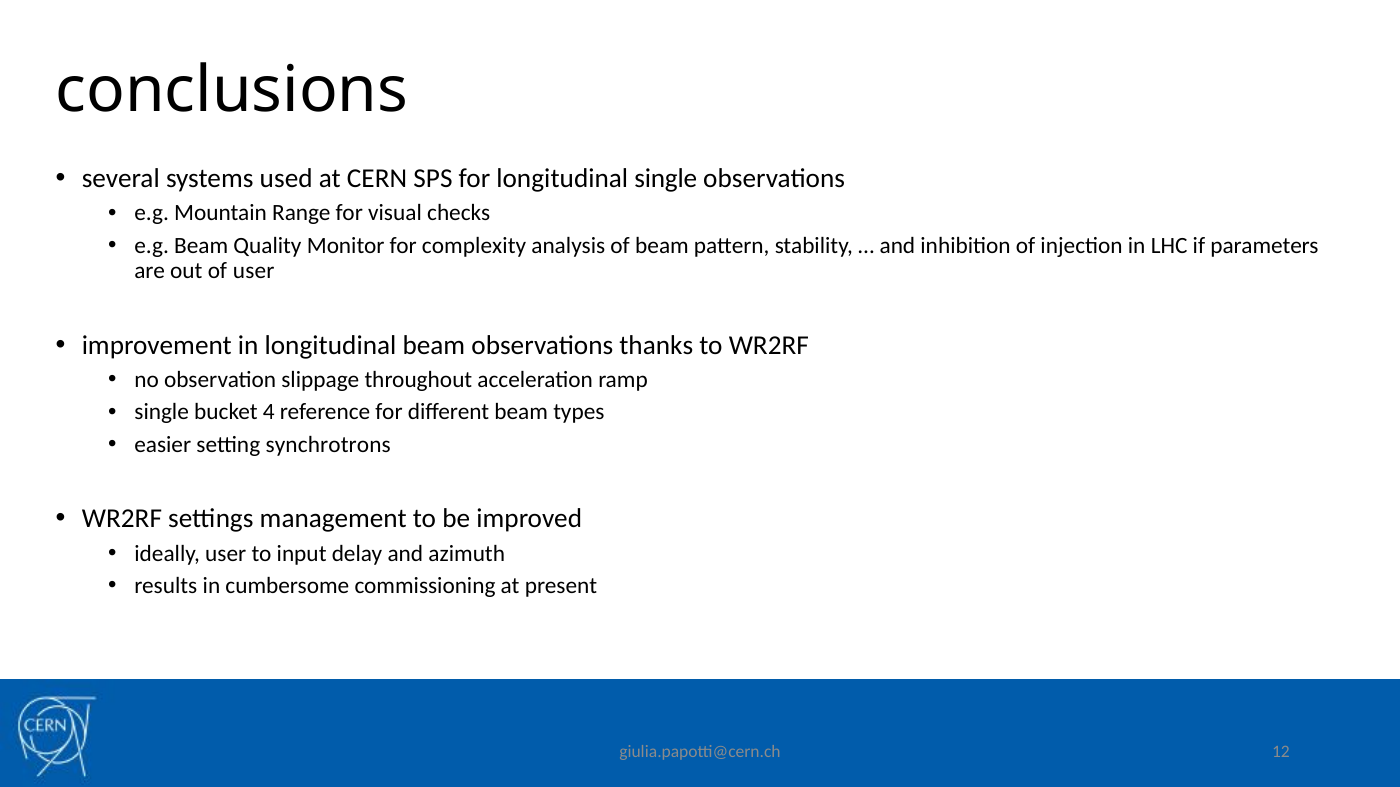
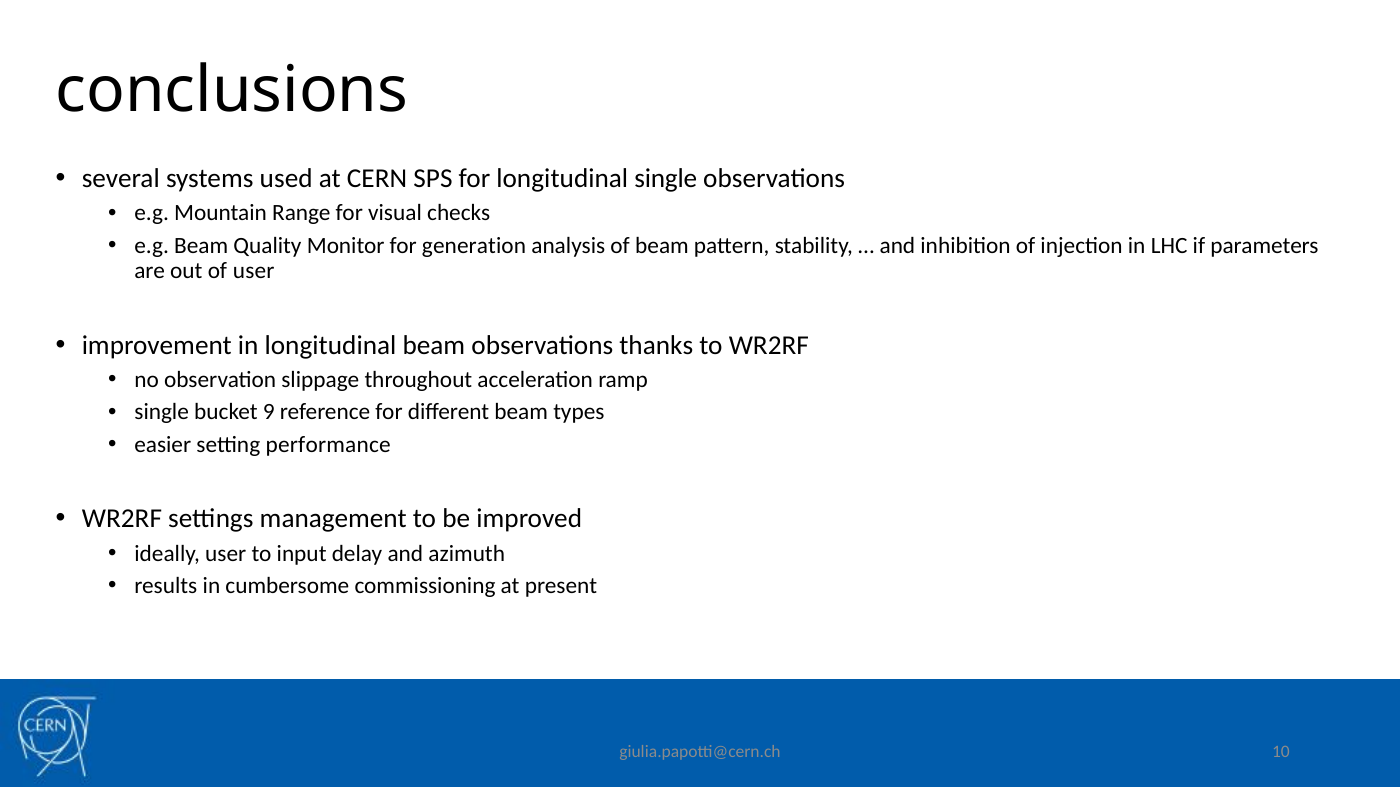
complexity: complexity -> generation (474, 246)
4: 4 -> 9 (269, 412)
synchrotrons: synchrotrons -> performance (328, 445)
12: 12 -> 10 (1281, 752)
